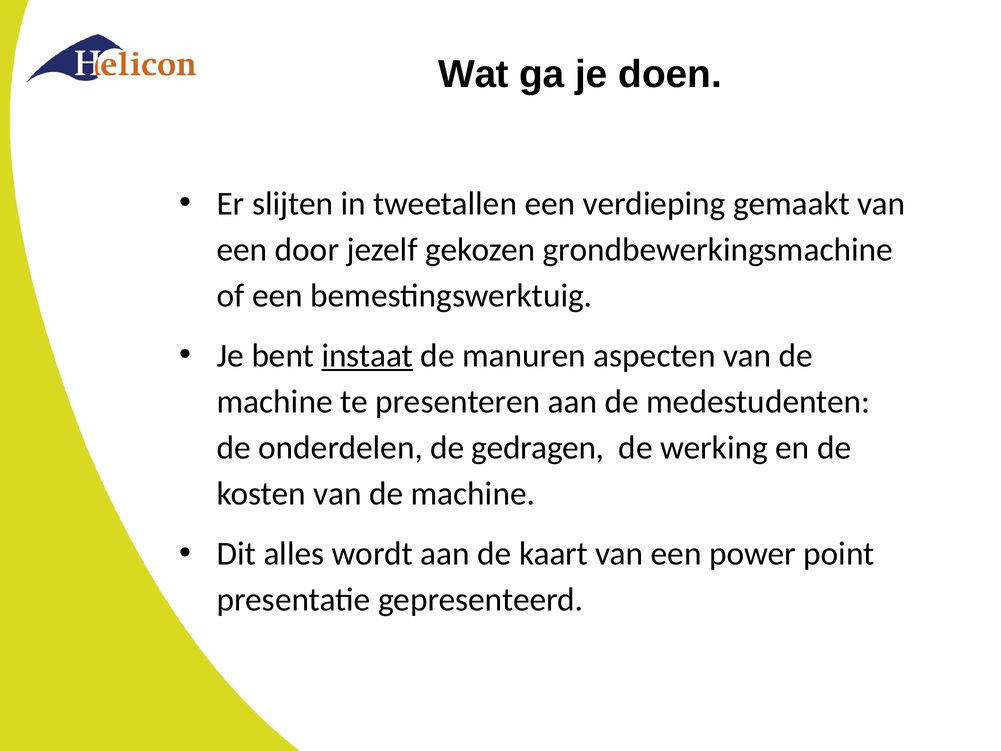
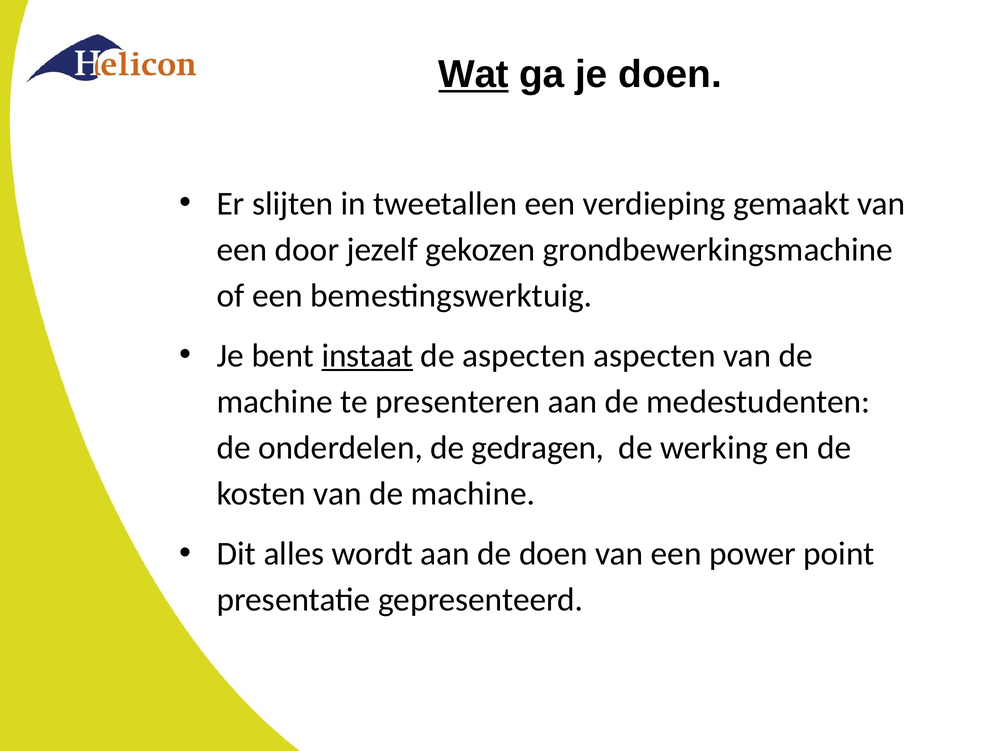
Wat underline: none -> present (474, 75)
de manuren: manuren -> aspecten (524, 356)
de kaart: kaart -> doen (553, 554)
